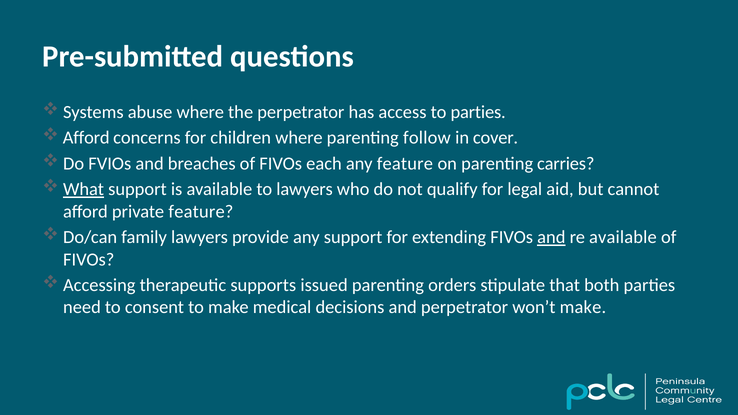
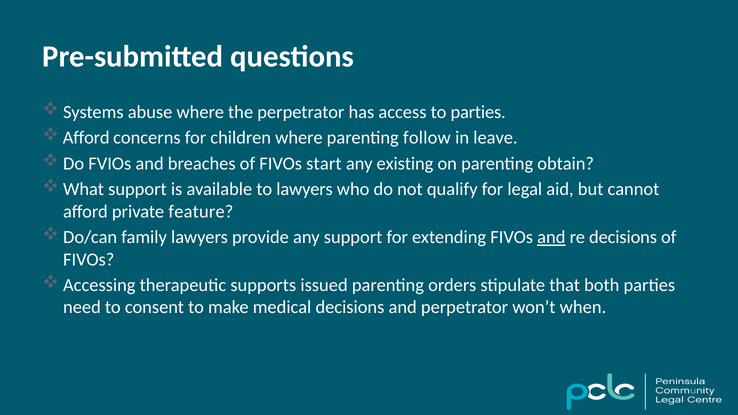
cover: cover -> leave (495, 138)
each: each -> start (324, 164)
any feature: feature -> existing (405, 164)
carries: carries -> obtain (566, 164)
What underline: present -> none (84, 189)
re available: available -> decisions (623, 237)
won’t make: make -> when (583, 307)
